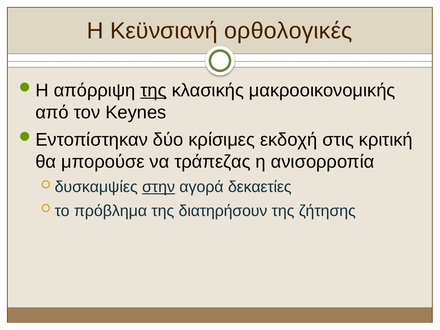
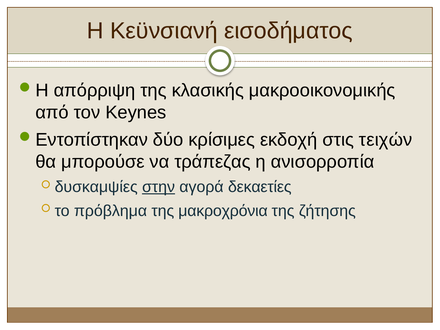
ορθολογικές: ορθολογικές -> εισοδήματος (288, 31)
της underline: present -> none (153, 90)
κριτική: κριτική -> τειχών (386, 140)
διατηρήσουν: διατηρήσουν -> μακροχρόνια (223, 211)
